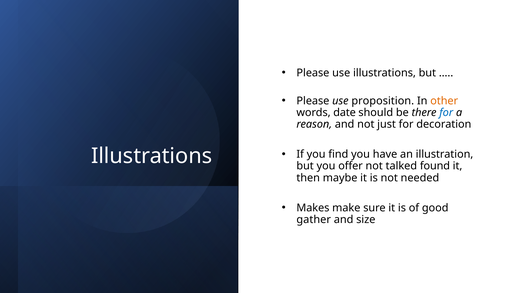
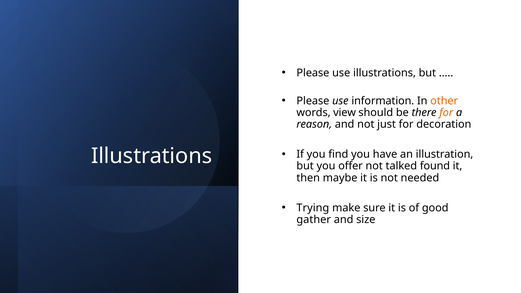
proposition: proposition -> information (383, 101)
date: date -> view (345, 113)
for colour: blue -> orange (446, 113)
Makes: Makes -> Trying (313, 208)
